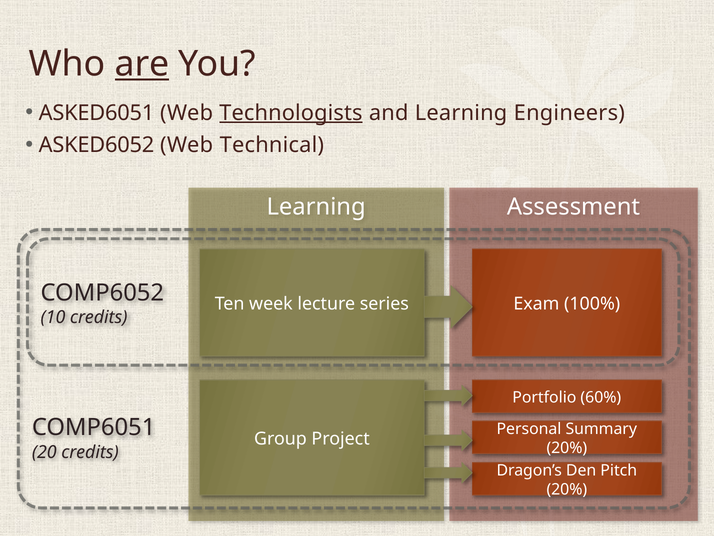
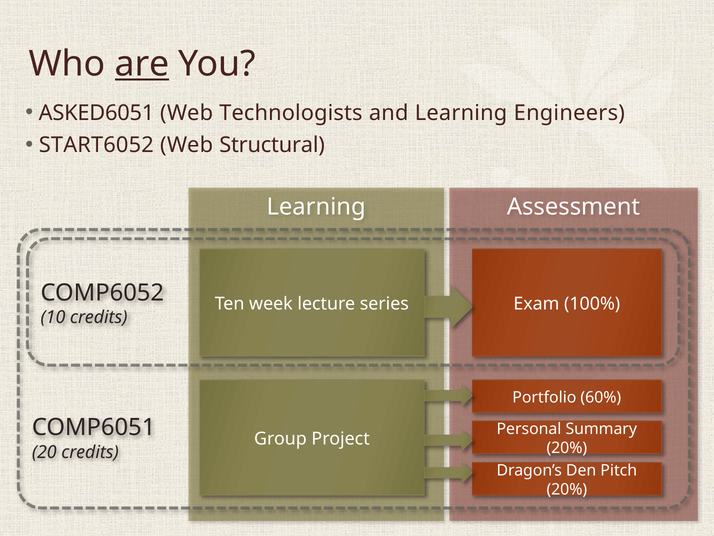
Technologists underline: present -> none (291, 113)
ASKED6052: ASKED6052 -> START6052 (96, 145)
Technical: Technical -> Structural (272, 145)
